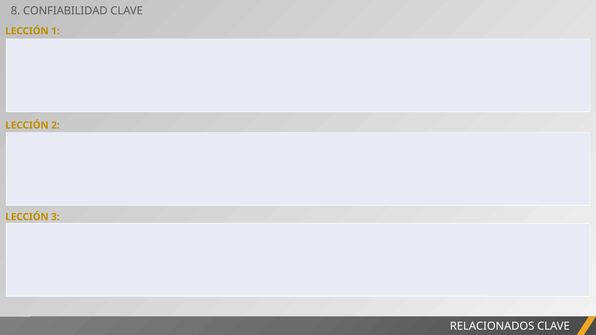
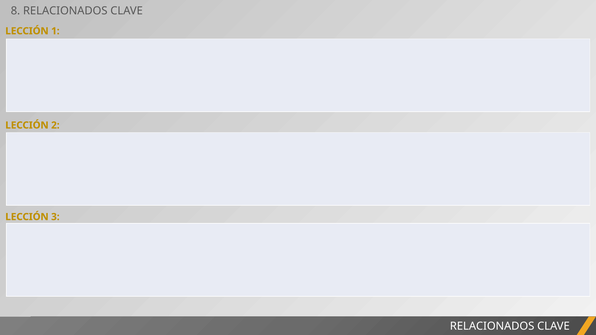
8 CONFIABILIDAD: CONFIABILIDAD -> RELACIONADOS (65, 11)
